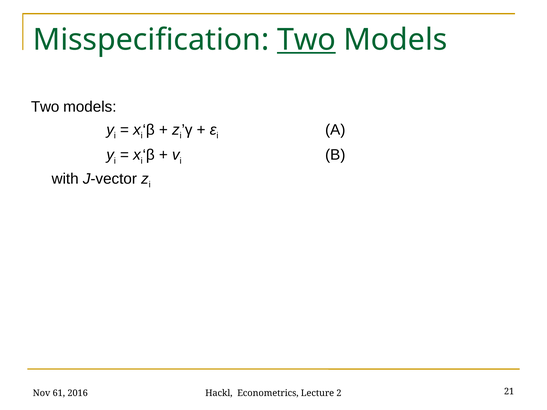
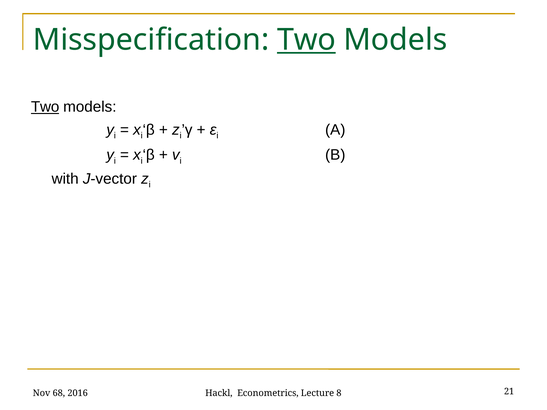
Two underline: none -> present (45, 107)
61: 61 -> 68 (59, 393)
2: 2 -> 8 (339, 394)
